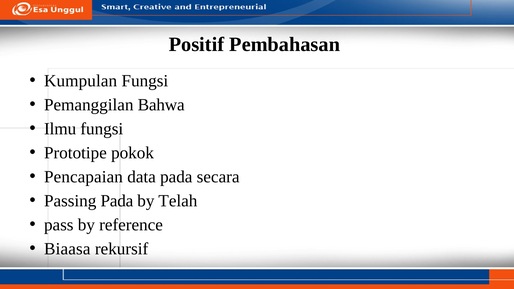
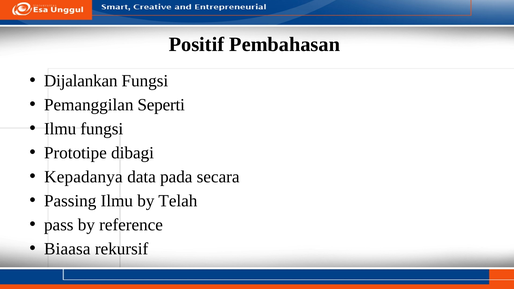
Kumpulan: Kumpulan -> Dijalankan (81, 81)
Bahwa: Bahwa -> Seperti (161, 105)
pokok: pokok -> dibagi (133, 153)
Pencapaian: Pencapaian -> Kepadanya (83, 177)
Passing Pada: Pada -> Ilmu (117, 201)
